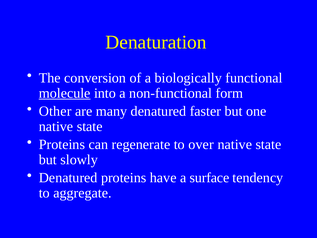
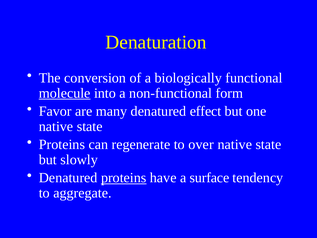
Other: Other -> Favor (55, 111)
faster: faster -> effect (205, 111)
proteins underline: none -> present (124, 178)
